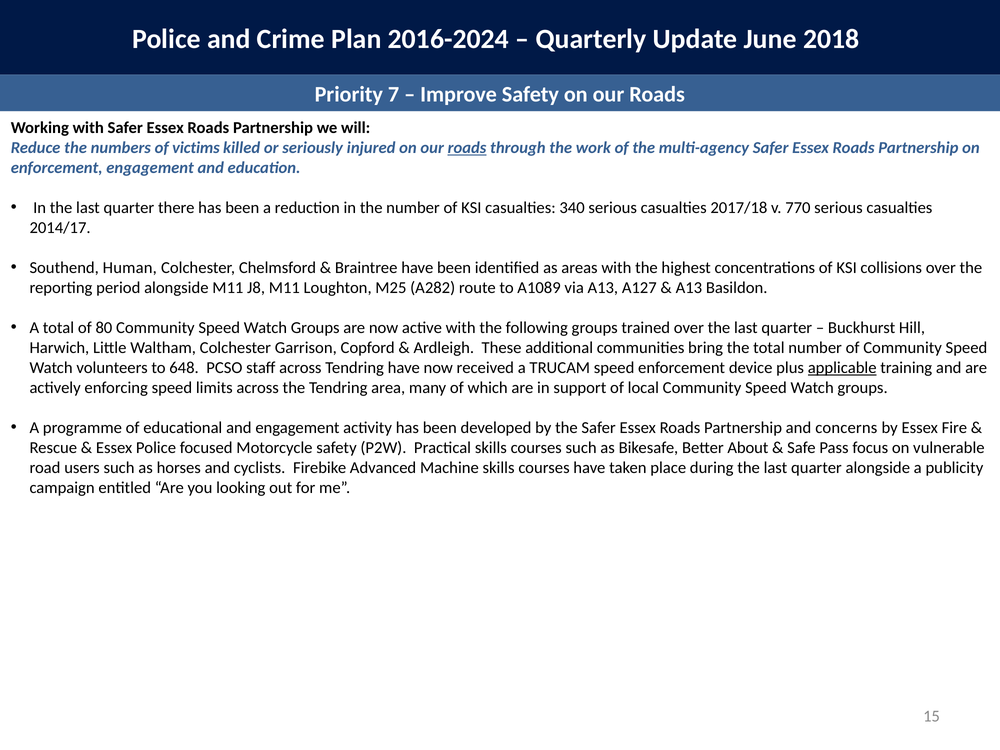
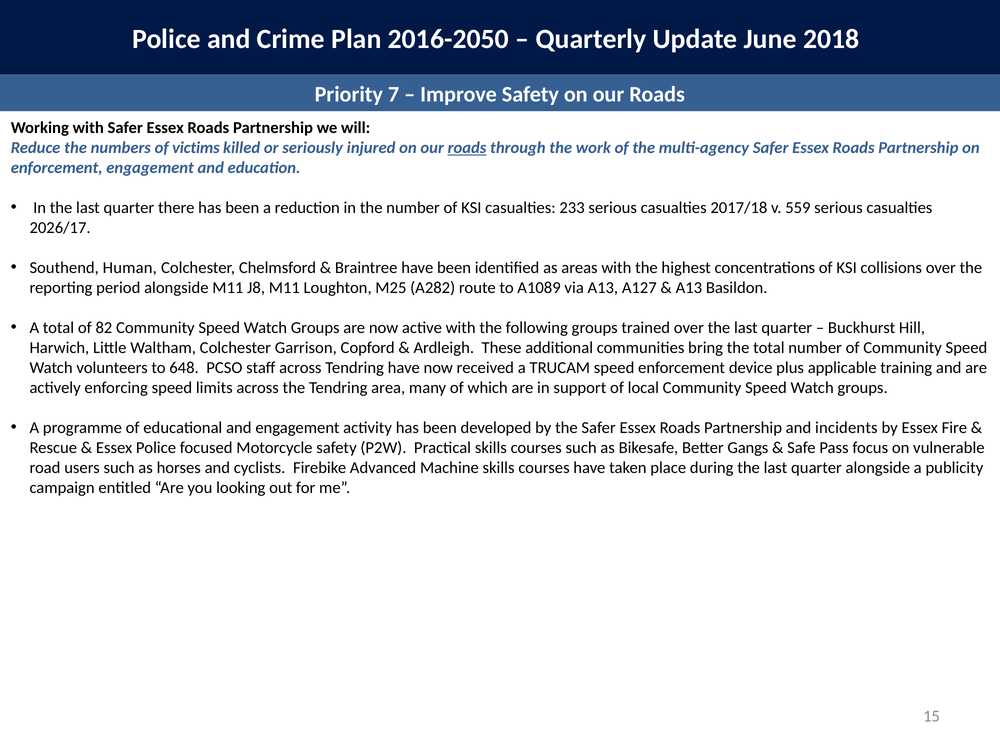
2016-2024: 2016-2024 -> 2016-2050 (448, 39)
340: 340 -> 233 (572, 208)
770: 770 -> 559 (798, 208)
2014/17: 2014/17 -> 2026/17 (60, 228)
80: 80 -> 82 (104, 328)
applicable underline: present -> none (842, 368)
concerns: concerns -> incidents (846, 428)
About: About -> Gangs (748, 448)
